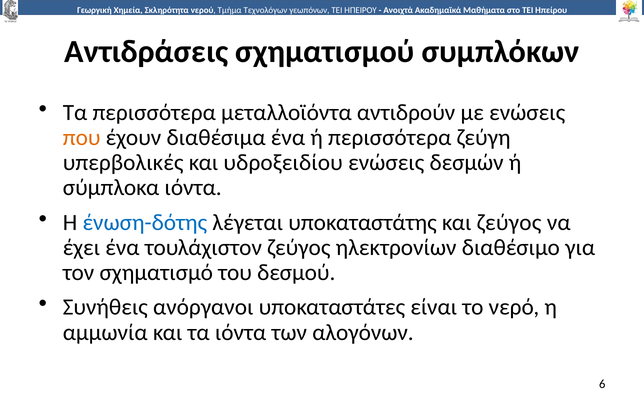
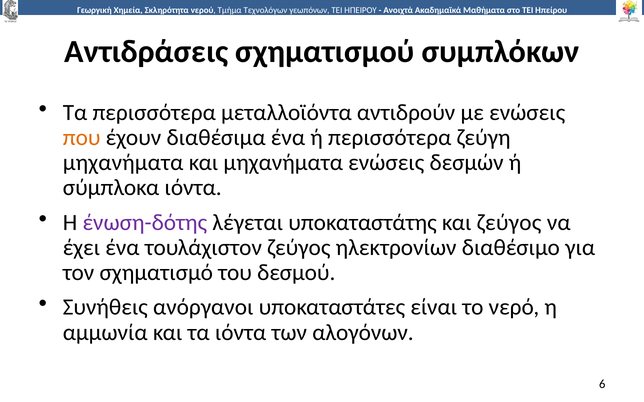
υπερβολικές: υπερβολικές -> μηχανήματα (123, 163)
και υδροξειδίου: υδροξειδίου -> μηχανήματα (283, 163)
ένωση-δότης colour: blue -> purple (145, 223)
